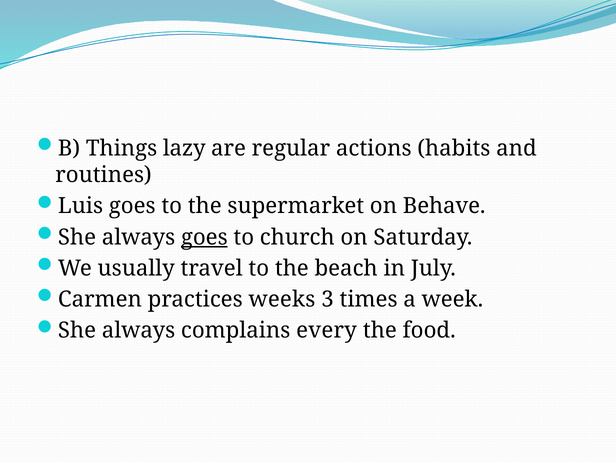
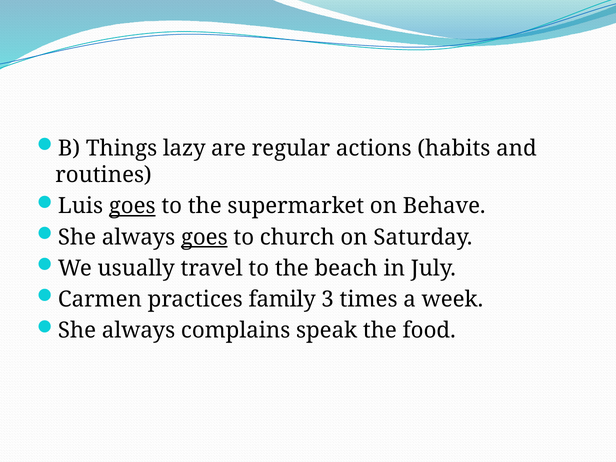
goes underline: none -> present (132, 206)
weeks: weeks -> family (282, 299)
every: every -> speak (327, 331)
